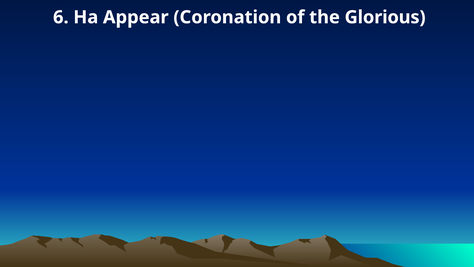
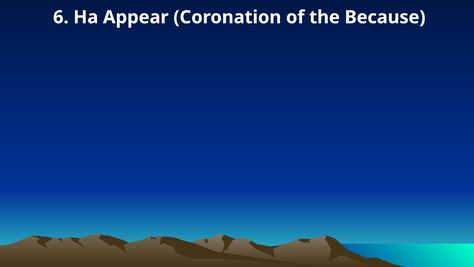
Glorious: Glorious -> Because (385, 17)
